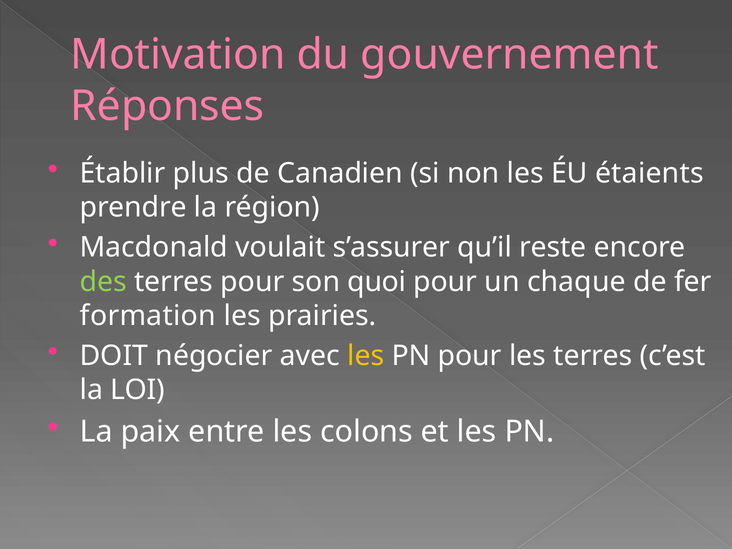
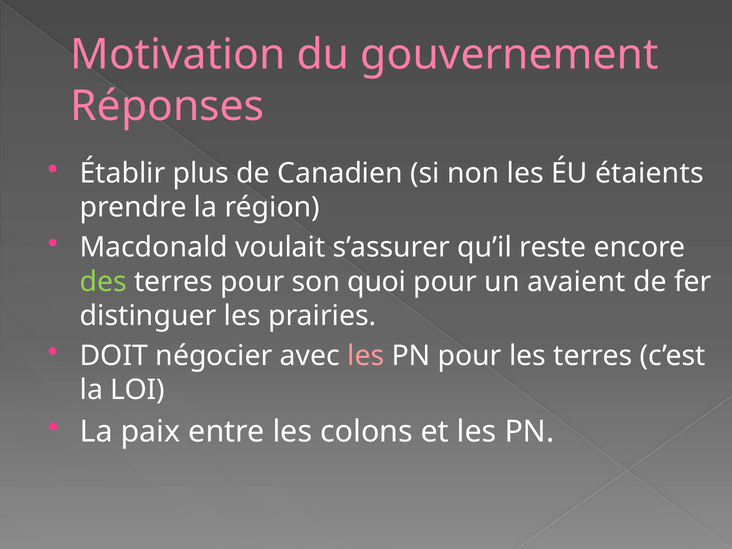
chaque: chaque -> avaient (576, 282)
formation: formation -> distinguer (148, 316)
les colour: yellow -> pink (366, 356)
